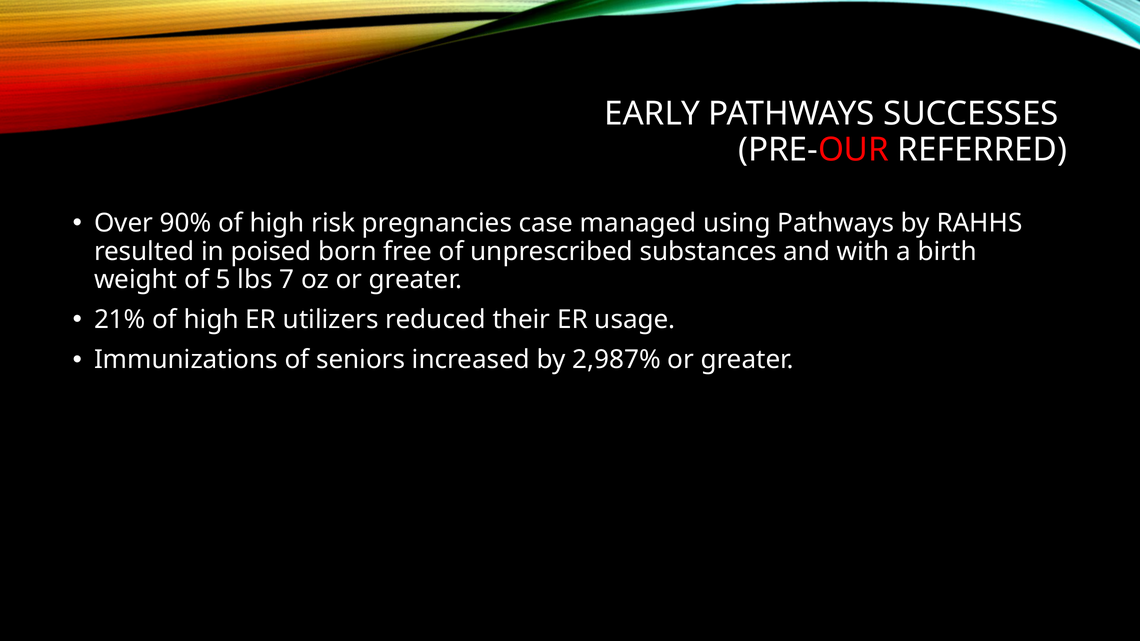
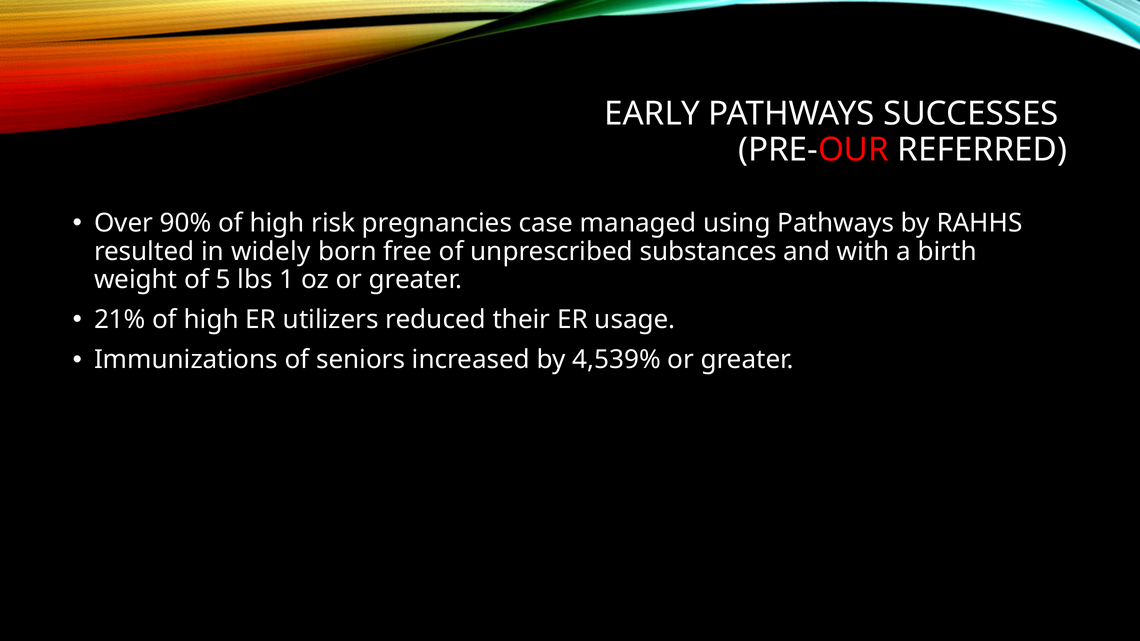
poised: poised -> widely (271, 252)
7: 7 -> 1 (287, 280)
2,987%: 2,987% -> 4,539% (617, 360)
